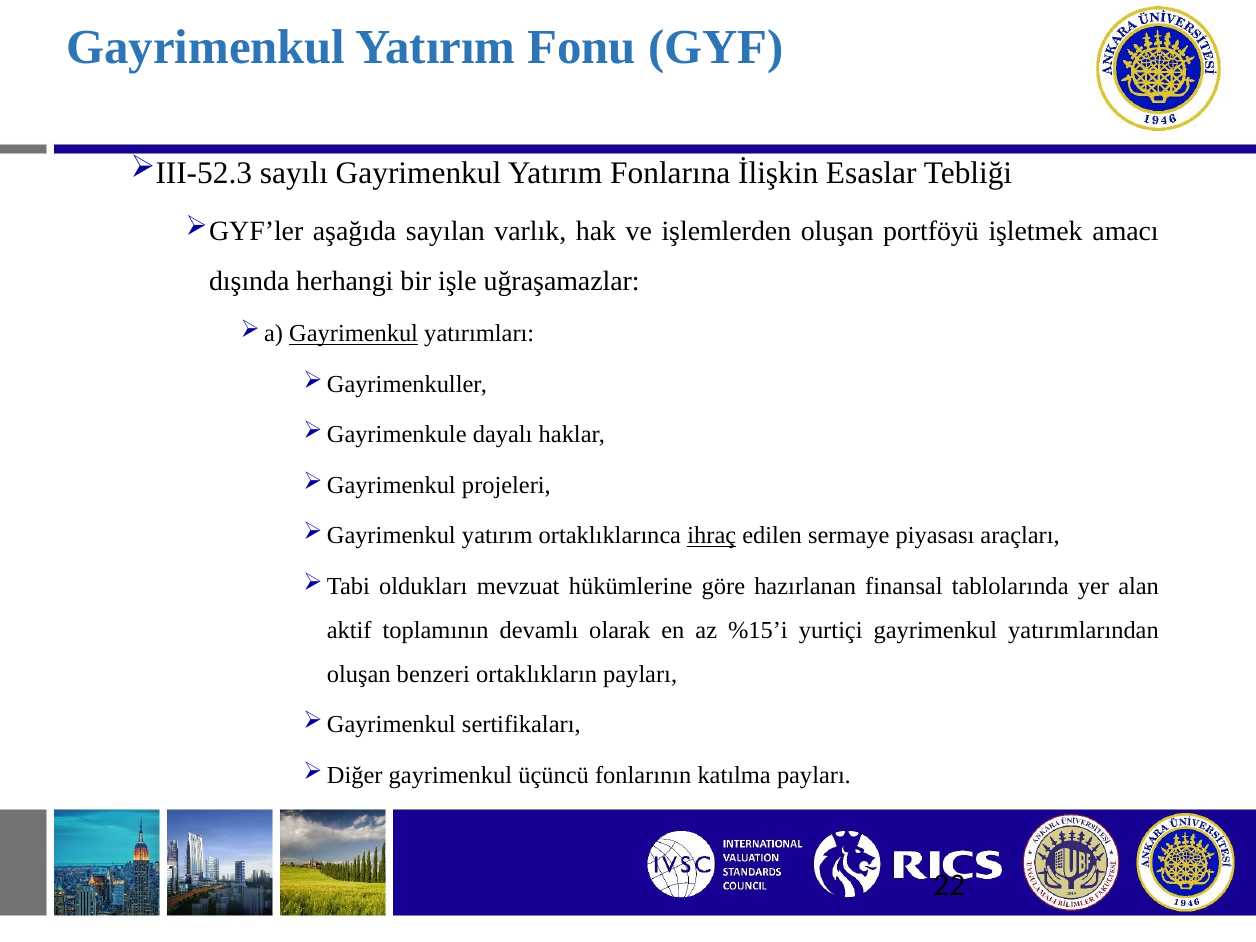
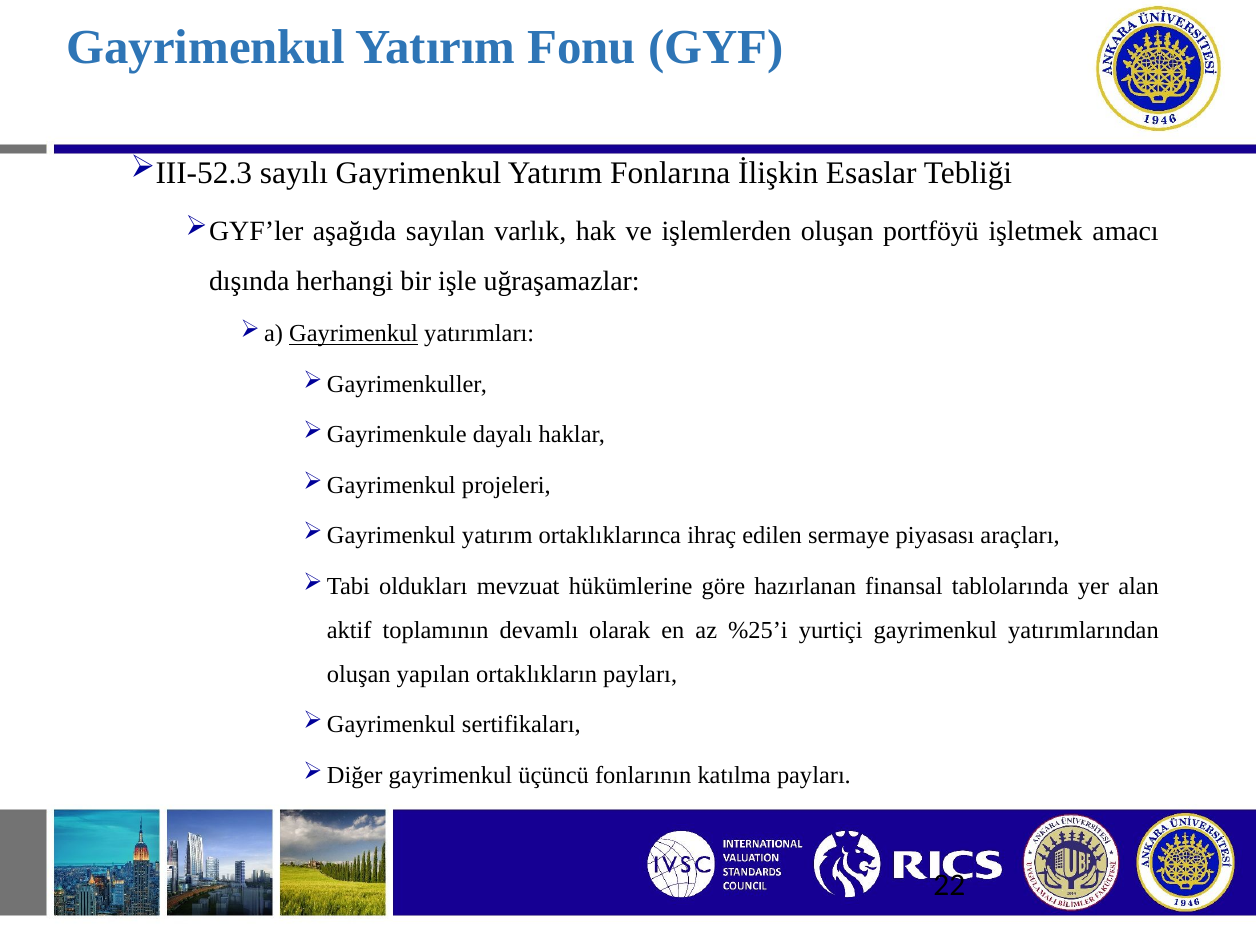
ihraç underline: present -> none (712, 536)
%15’i: %15’i -> %25’i (758, 630)
benzeri: benzeri -> yapılan (433, 674)
